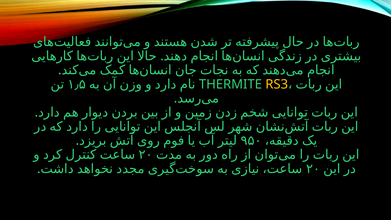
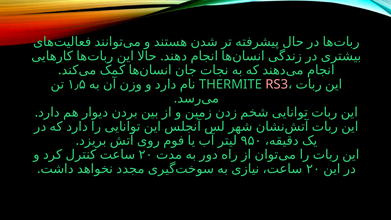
RS3 colour: yellow -> pink (277, 84)
